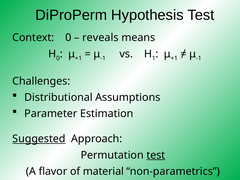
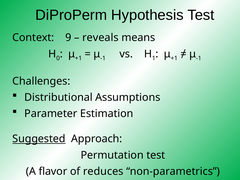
Context 0: 0 -> 9 (68, 38)
test underline: present -> none (156, 155)
material: material -> reduces (103, 171)
